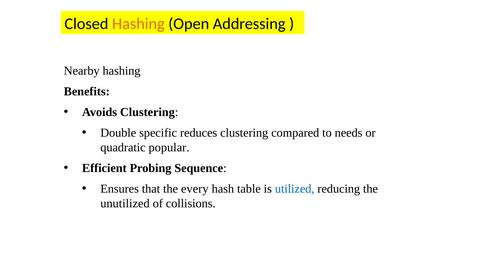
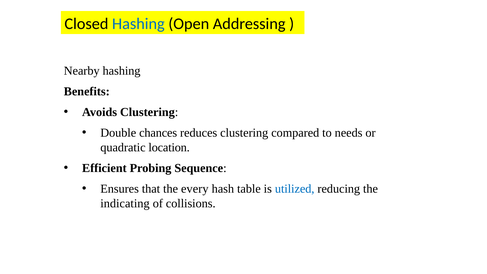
Hashing colour: orange -> blue (138, 24)
specific: specific -> chances (158, 133)
popular: popular -> location (169, 147)
unutilized: unutilized -> indicating (125, 203)
